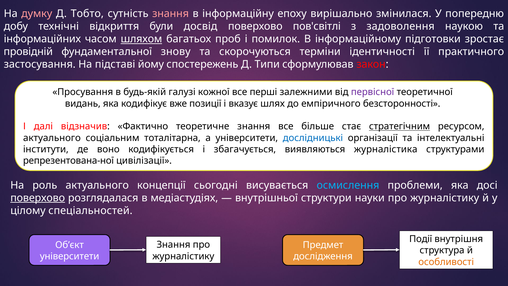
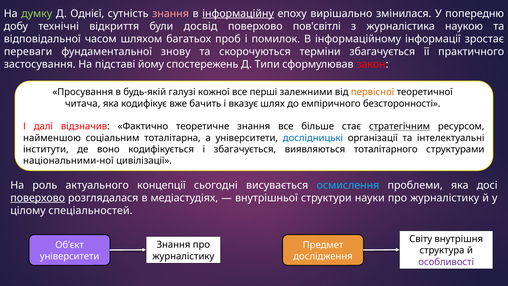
думку colour: pink -> light green (37, 14)
Тобто: Тобто -> Однієї (87, 14)
інформаційну underline: none -> present (238, 14)
задоволення: задоволення -> журналістика (401, 26)
інформаційних: інформаційних -> відповідальної (42, 39)
шляхом underline: present -> none (141, 39)
підготовки: підготовки -> інформації (433, 39)
провідній: провідній -> переваги (28, 52)
терміни ідентичності: ідентичності -> збагачується (382, 52)
первісної colour: purple -> orange (373, 92)
видань: видань -> читача (83, 103)
позиції: позиції -> бачить (205, 103)
актуального: актуального -> найменшою (52, 138)
журналістика: журналістика -> тоталітарного (386, 149)
репрезентована-ної: репрезентована-ної -> національними-ної (68, 161)
Події: Події -> Світу (421, 239)
особливості colour: orange -> purple (446, 262)
